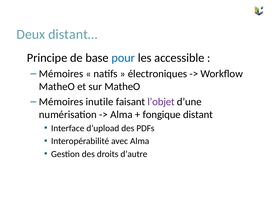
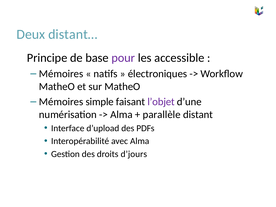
pour colour: blue -> purple (123, 58)
inutile: inutile -> simple (100, 102)
fongique: fongique -> parallèle (162, 115)
d’autre: d’autre -> d’jours (134, 154)
